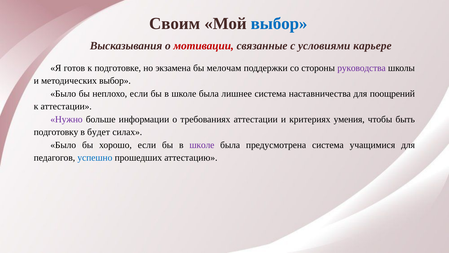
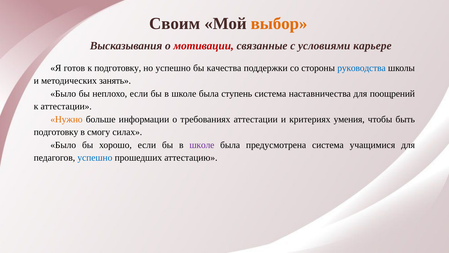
выбор colour: blue -> orange (279, 24)
к подготовке: подготовке -> подготовку (118, 68)
но экзамена: экзамена -> успешно (173, 68)
мелочам: мелочам -> качества (224, 68)
руководства colour: purple -> blue (362, 68)
методических выбор: выбор -> занять (115, 81)
лишнее: лишнее -> ступень (237, 94)
Нужно colour: purple -> orange (66, 119)
будет: будет -> смогу (99, 132)
